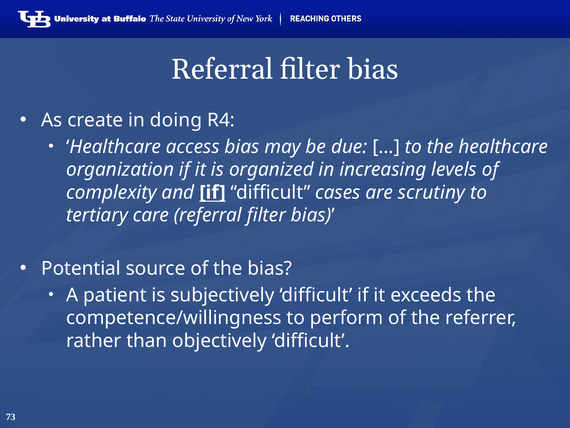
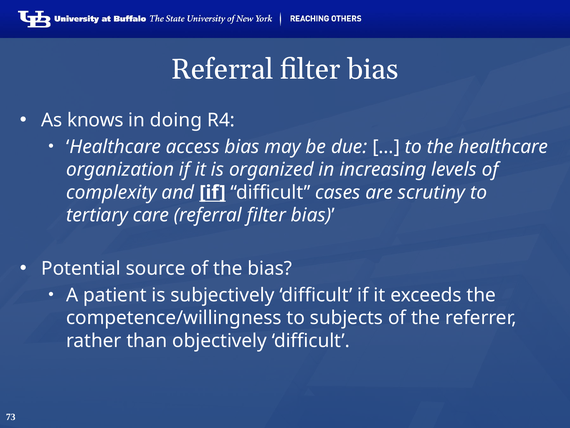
create: create -> knows (95, 120)
perform: perform -> subjects (347, 318)
